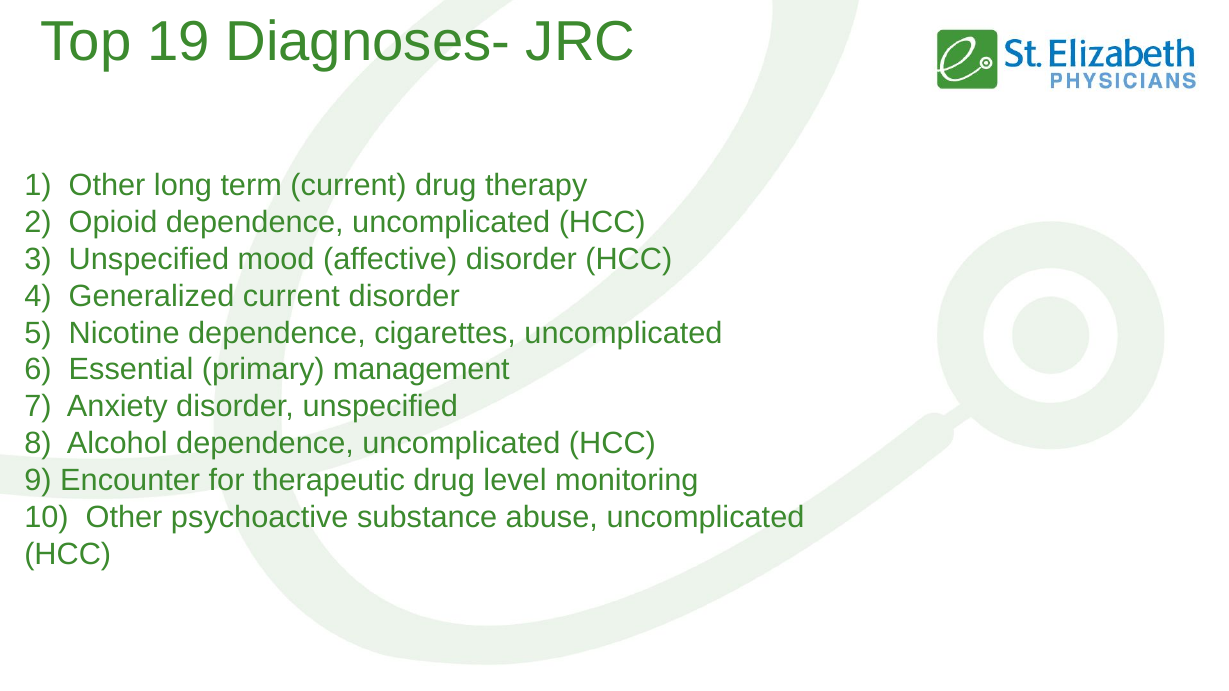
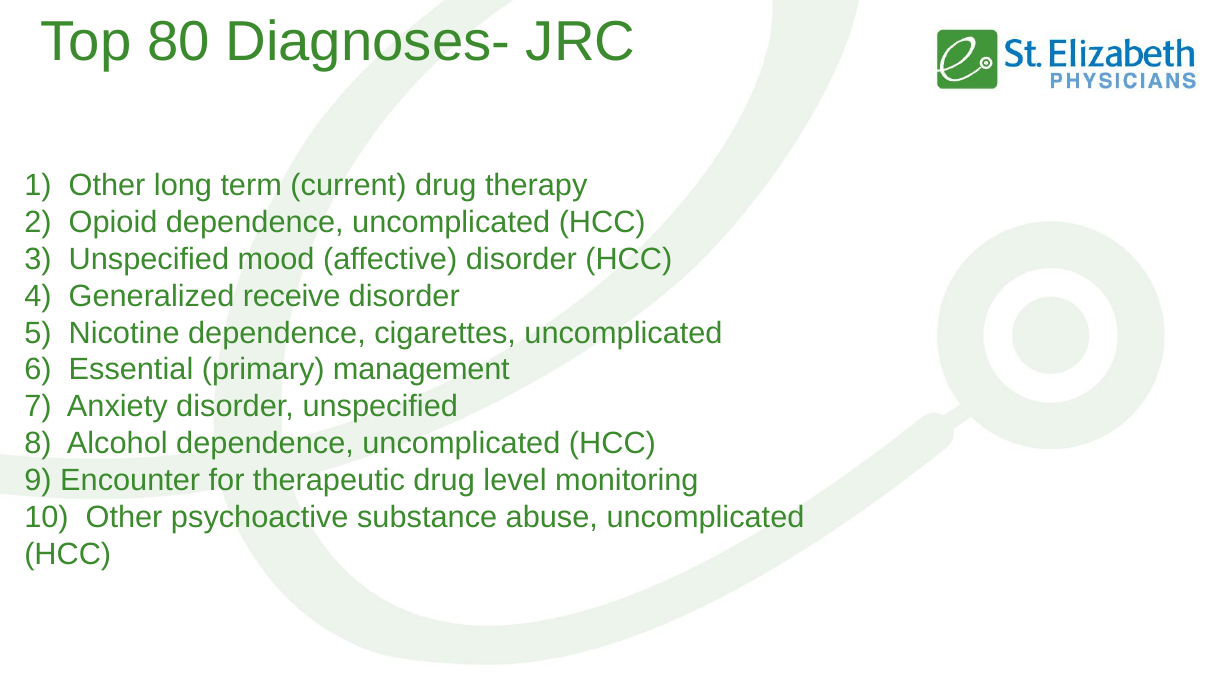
19: 19 -> 80 (178, 42)
Generalized current: current -> receive (292, 296)
